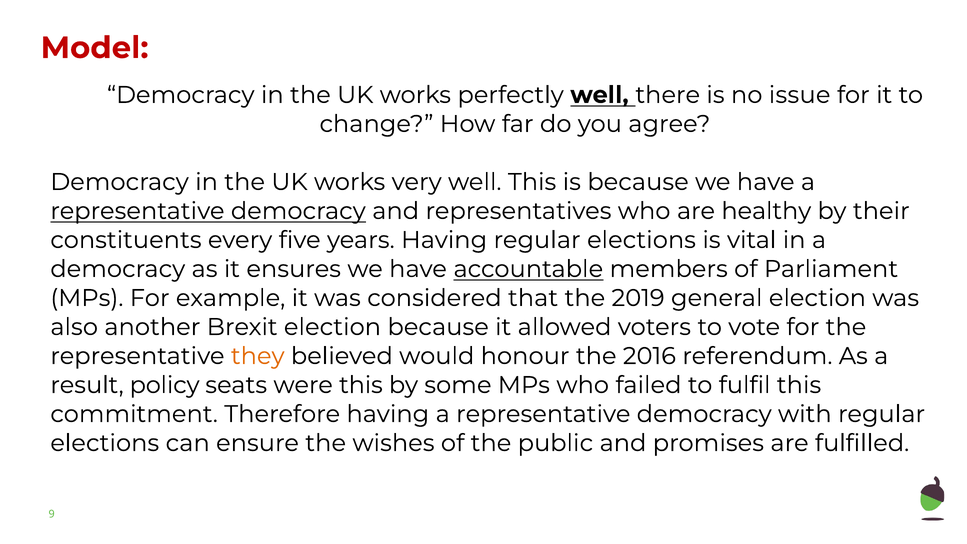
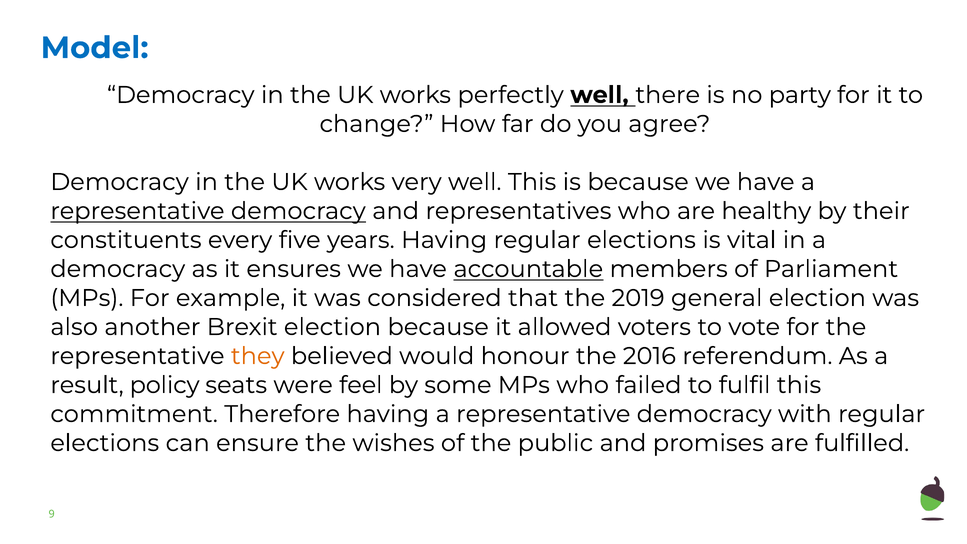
Model colour: red -> blue (95, 48)
issue: issue -> party (800, 95)
were this: this -> feel (361, 385)
